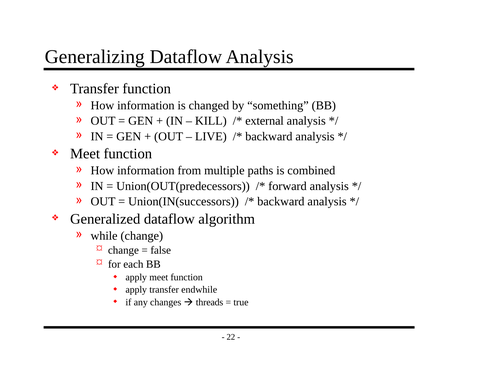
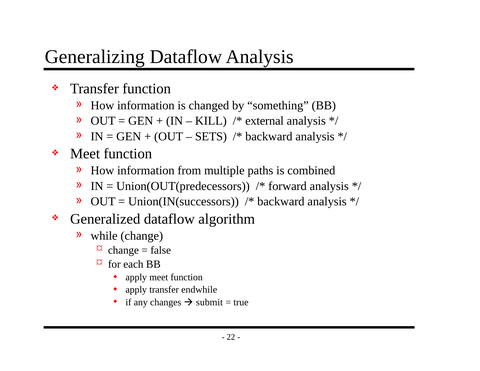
LIVE: LIVE -> SETS (211, 136)
threads: threads -> submit (209, 302)
